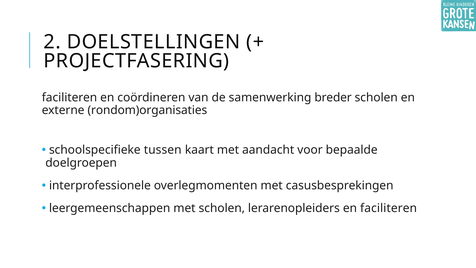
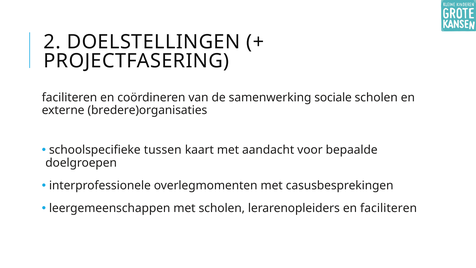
breder: breder -> sociale (333, 97)
rondom)organisaties: rondom)organisaties -> bredere)organisaties (147, 110)
